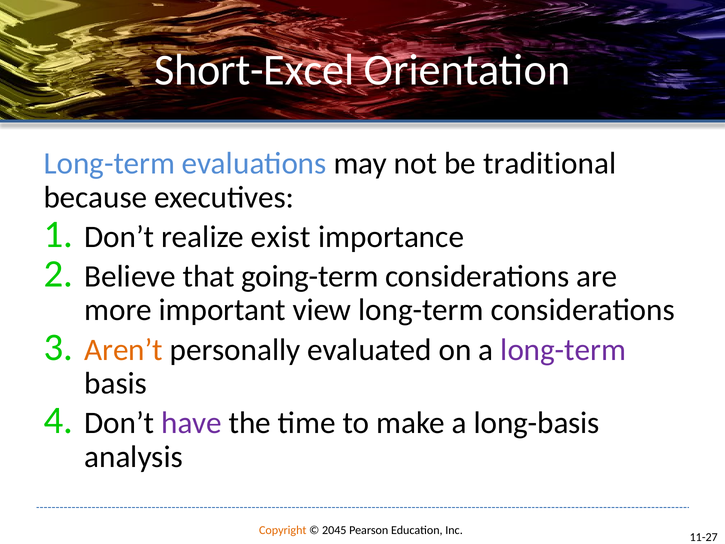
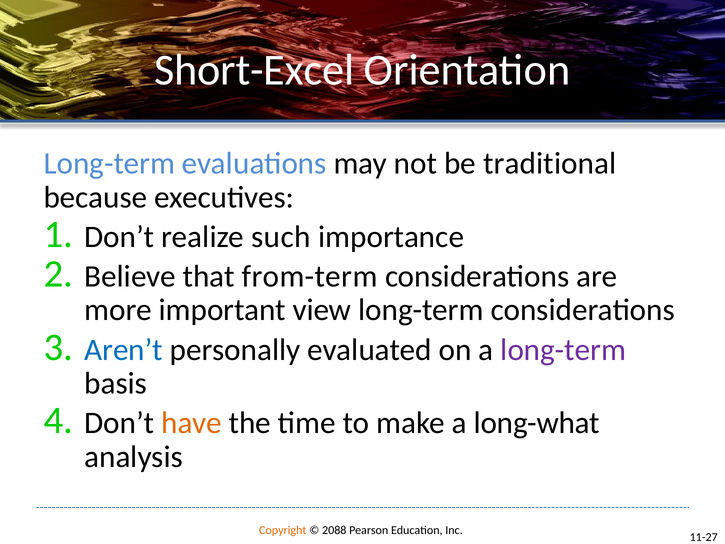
exist: exist -> such (281, 237)
going-term: going-term -> from-term (310, 276)
Aren’t colour: orange -> blue (124, 350)
have colour: purple -> orange (192, 423)
long-basis: long-basis -> long-what (537, 423)
2045: 2045 -> 2088 (334, 530)
